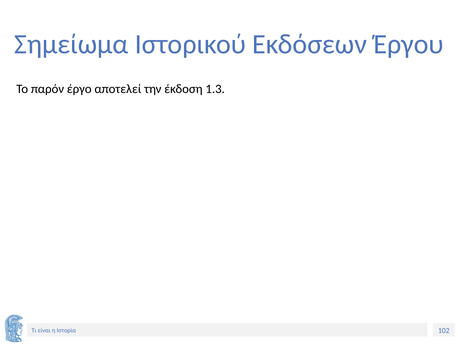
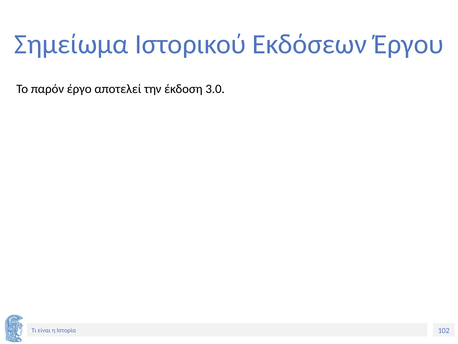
1.3: 1.3 -> 3.0 (215, 89)
